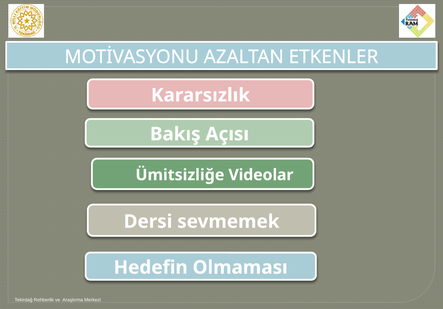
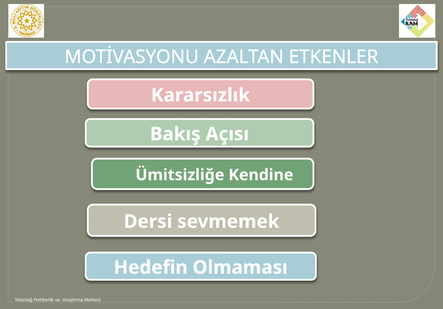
Videolar: Videolar -> Kendine (261, 175)
